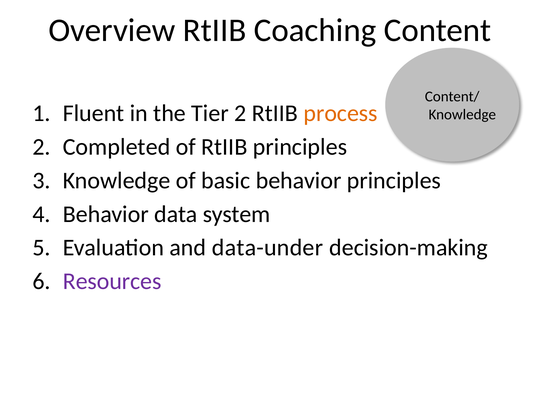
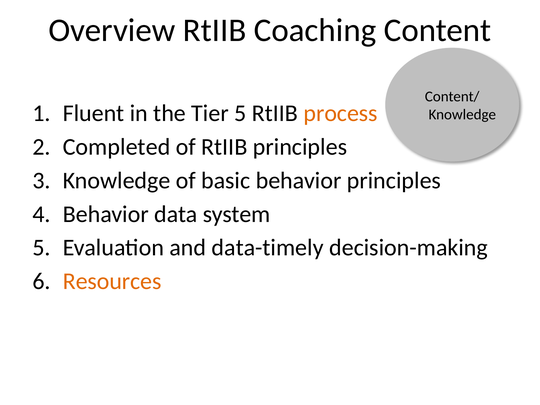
Tier 2: 2 -> 5 (240, 113)
data-under: data-under -> data-timely (268, 248)
Resources colour: purple -> orange (112, 281)
